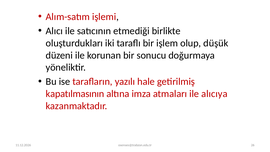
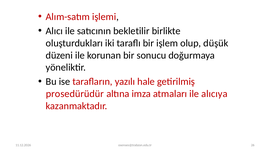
etmediği: etmediği -> bekletilir (131, 31)
kapatılmasının: kapatılmasının -> prosedürüdür (75, 94)
